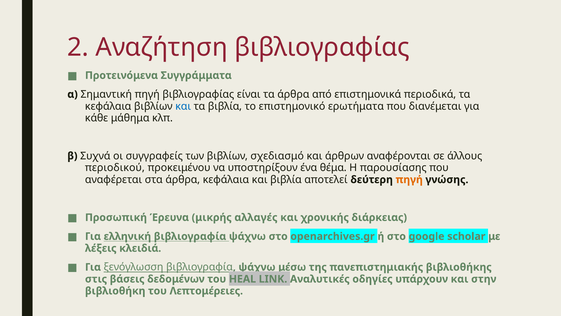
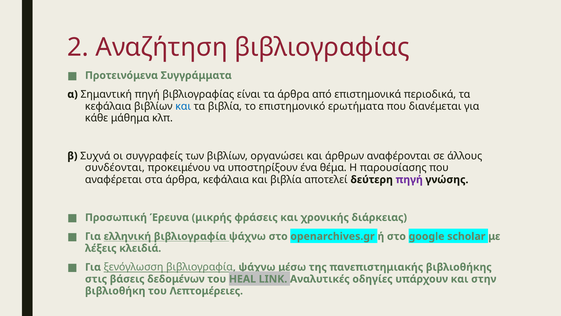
σχεδιασμό: σχεδιασμό -> οργανώσει (277, 156)
περιοδικού: περιοδικού -> συνδέονται (115, 168)
πηγή colour: orange -> purple (409, 179)
αλλαγές: αλλαγές -> φράσεις (256, 217)
